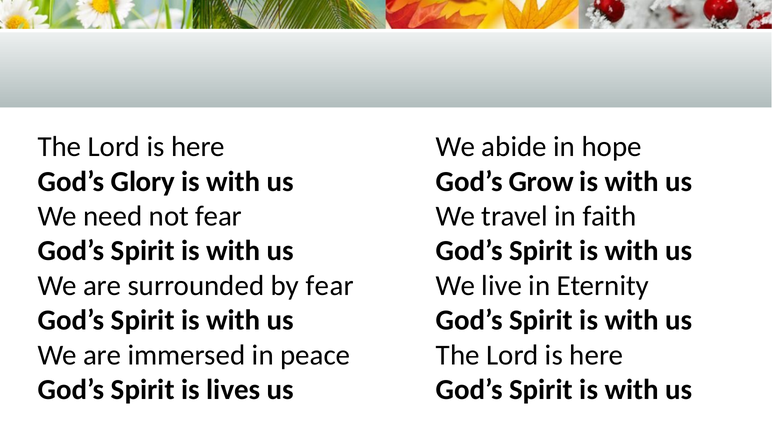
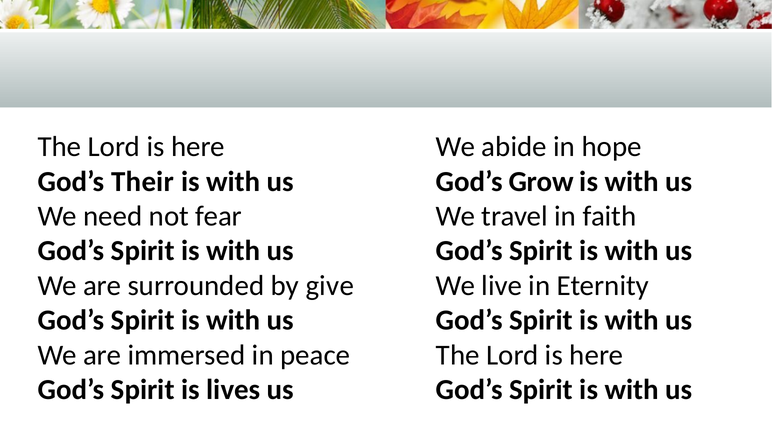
Glory: Glory -> Their (143, 182)
by fear: fear -> give (330, 286)
